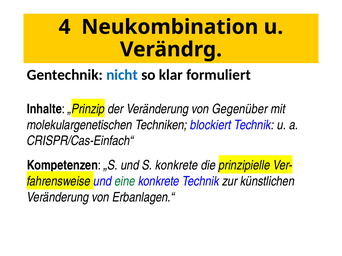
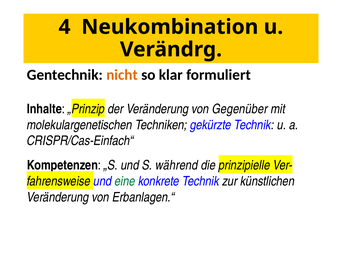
nicht colour: blue -> orange (122, 75)
blockiert: blockiert -> gekürzte (211, 125)
S konkrete: konkrete -> während (177, 166)
